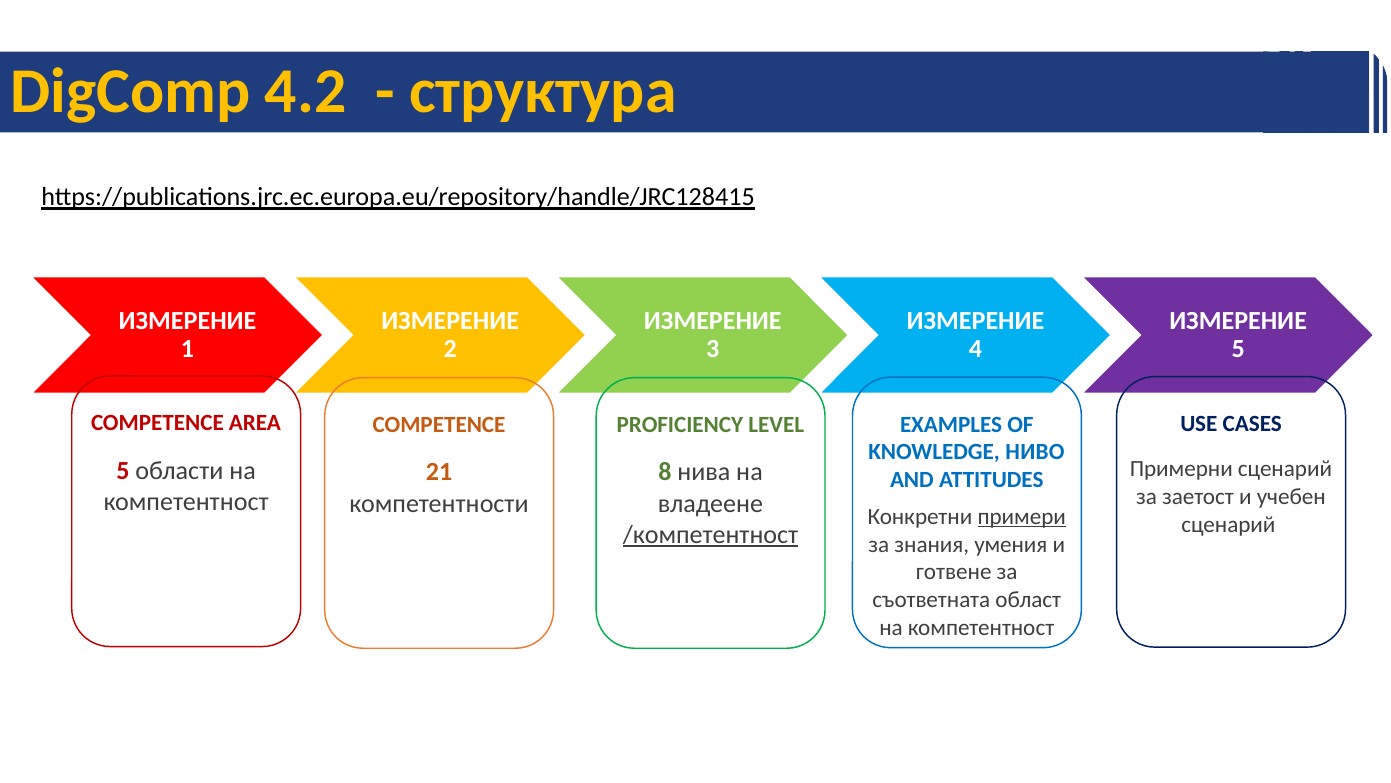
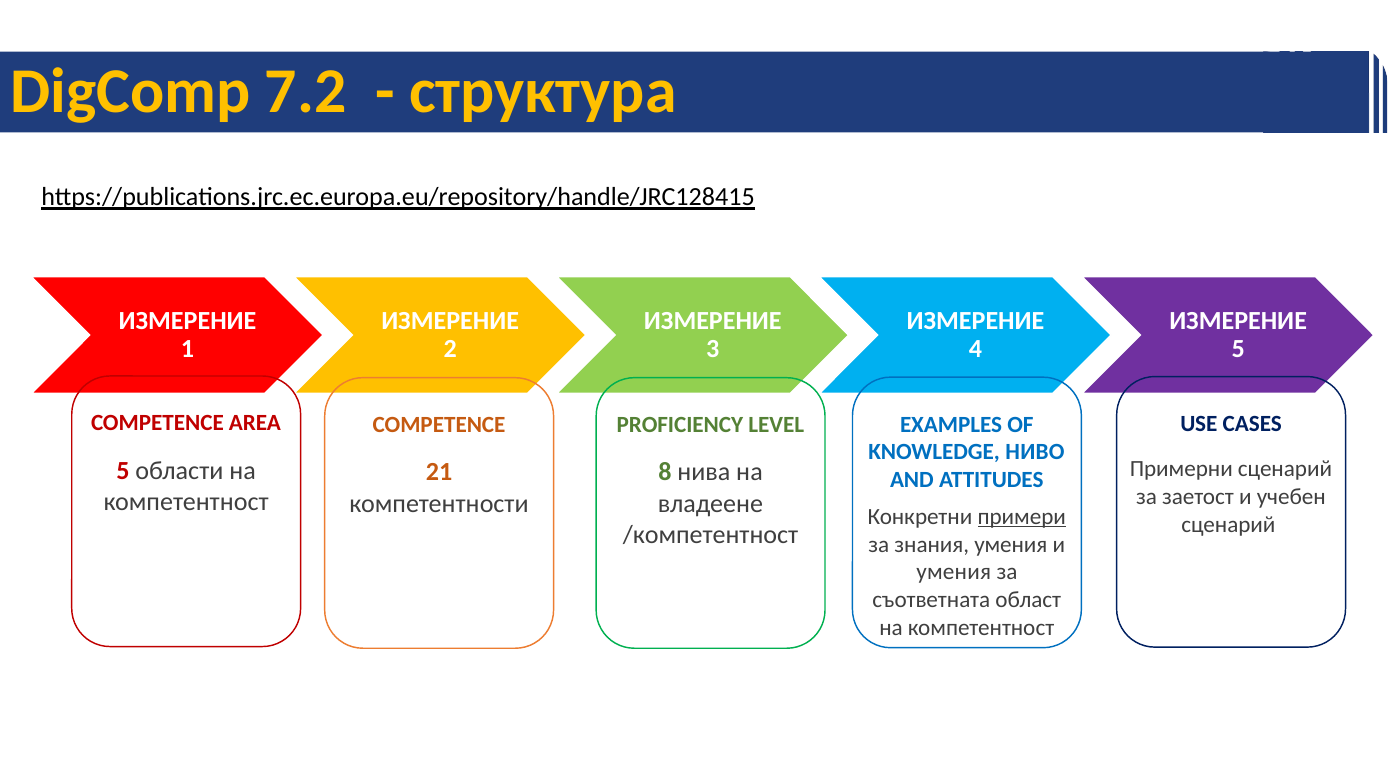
4.2: 4.2 -> 7.2 (306, 92)
/компетентност underline: present -> none (711, 534)
готвене: готвене -> умения (954, 572)
